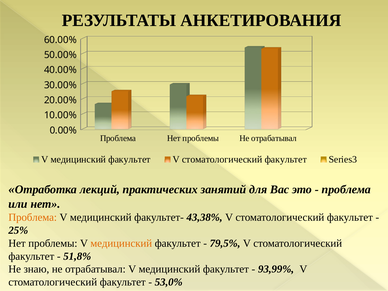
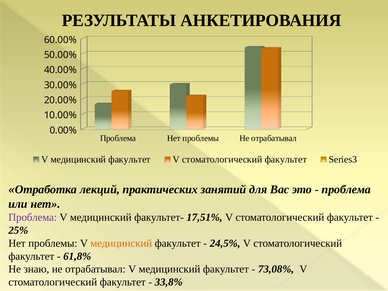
Проблема colour: orange -> purple (33, 217)
43,38%: 43,38% -> 17,51% (205, 217)
79,5%: 79,5% -> 24,5% (225, 243)
51,8%: 51,8% -> 61,8% (77, 256)
93,99%: 93,99% -> 73,08% (276, 269)
53,0%: 53,0% -> 33,8% (169, 282)
